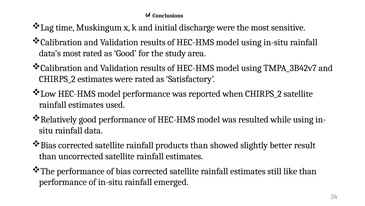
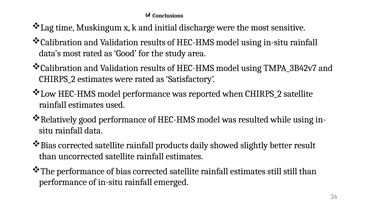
products than: than -> daily (199, 145)
still like: like -> still (290, 171)
